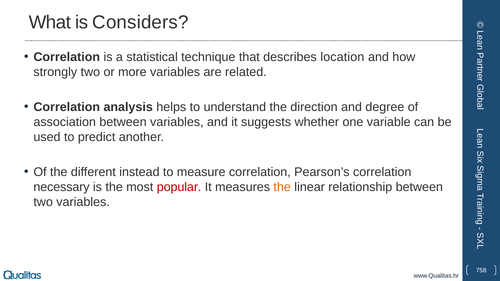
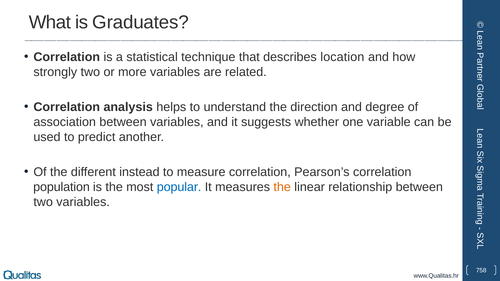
Considers: Considers -> Graduates (141, 22)
necessary: necessary -> population (62, 187)
popular colour: red -> blue (179, 187)
